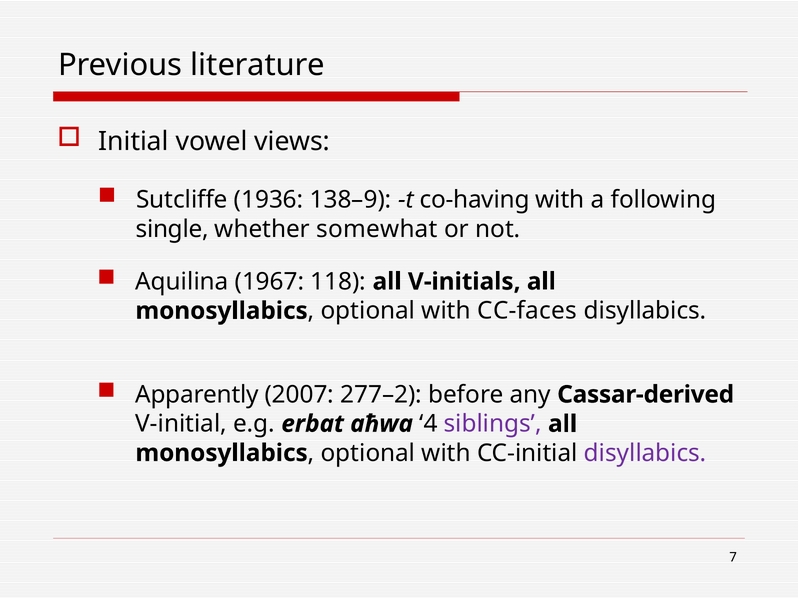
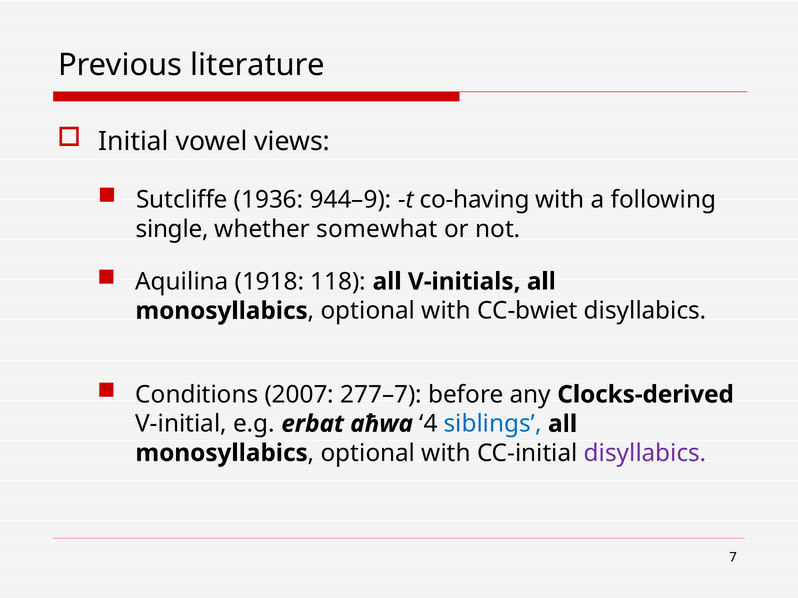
138–9: 138–9 -> 944–9 (351, 200)
1967: 1967 -> 1918 (269, 282)
CC-faces: CC-faces -> CC-bwiet (527, 311)
Apparently: Apparently -> Conditions (197, 395)
277–2: 277–2 -> 277–7 (381, 395)
Cassar-derived: Cassar-derived -> Clocks-derived (646, 395)
siblings colour: purple -> blue (493, 424)
